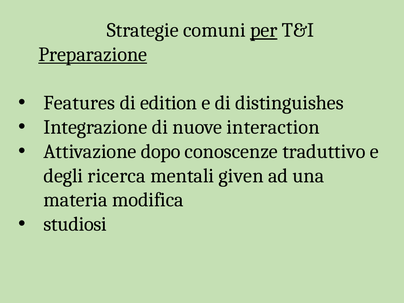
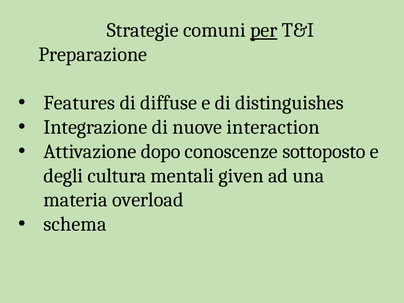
Preparazione underline: present -> none (93, 54)
edition: edition -> diffuse (169, 103)
traduttivo: traduttivo -> sottoposto (324, 151)
ricerca: ricerca -> cultura (117, 176)
modifica: modifica -> overload (148, 200)
studiosi: studiosi -> schema (75, 224)
